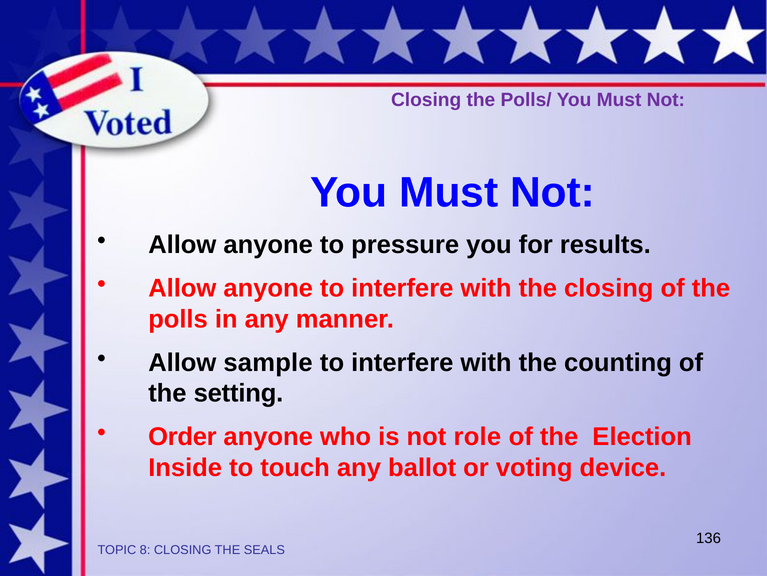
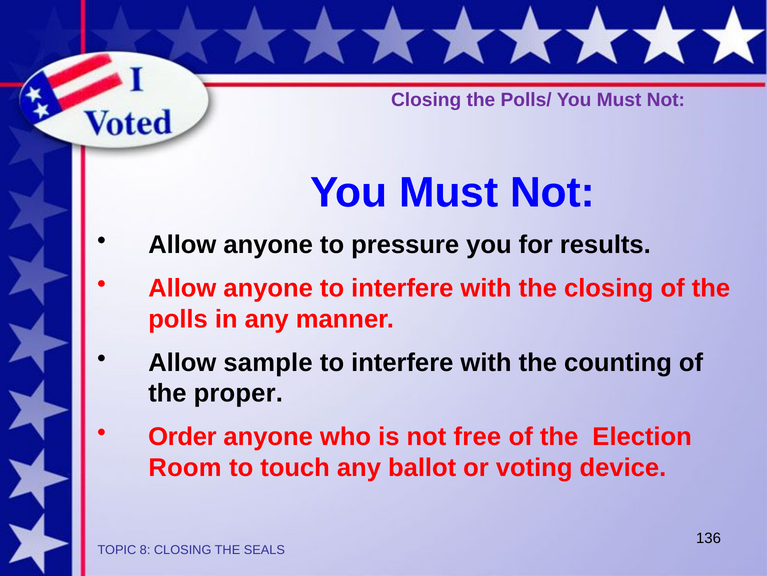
setting: setting -> proper (238, 393)
role: role -> free (477, 436)
Inside: Inside -> Room (185, 467)
